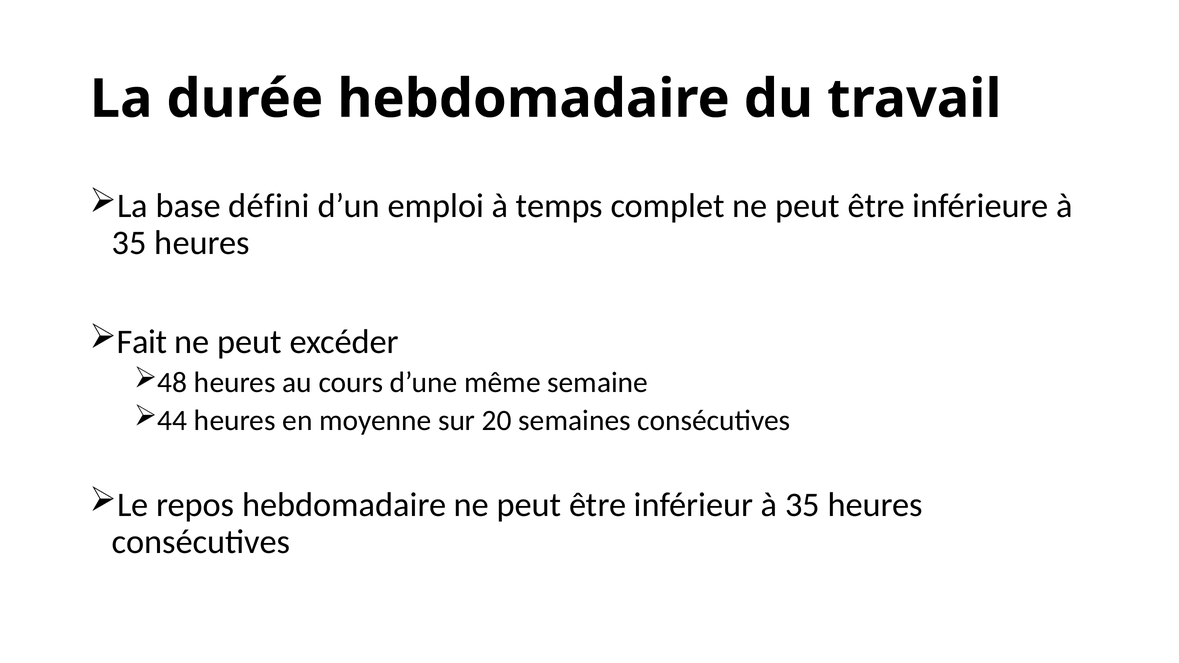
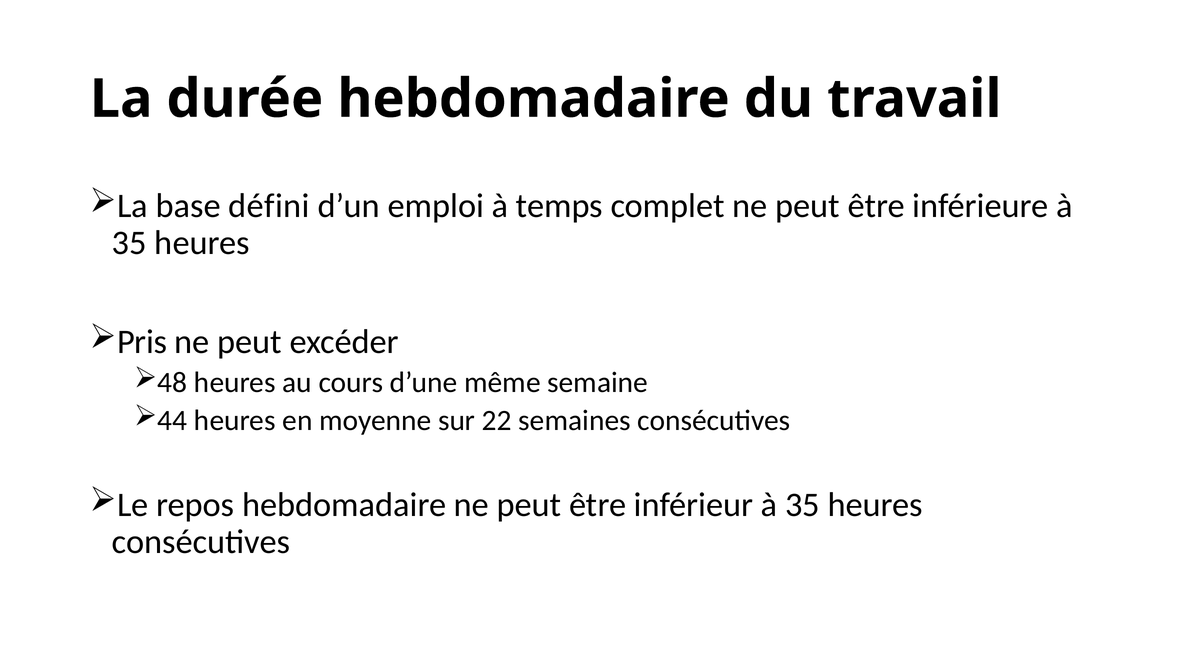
Fait: Fait -> Pris (142, 342)
20: 20 -> 22 (497, 420)
